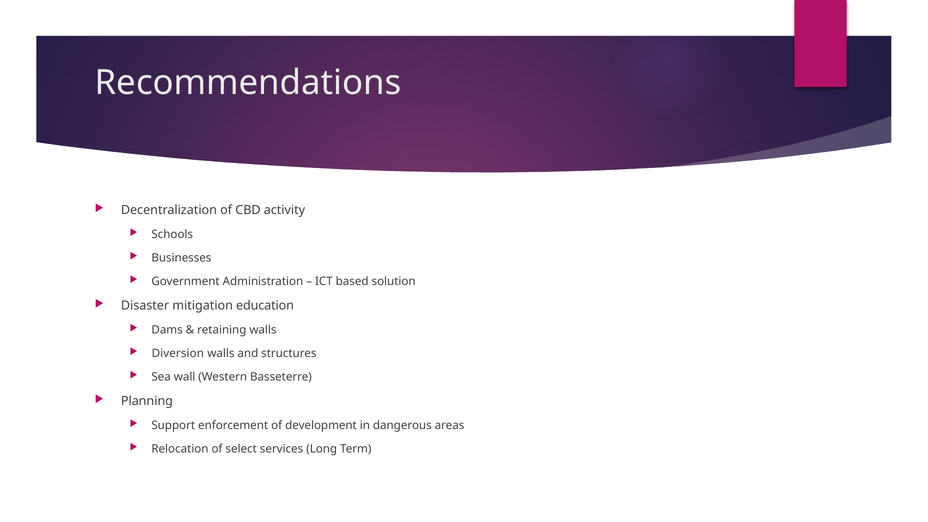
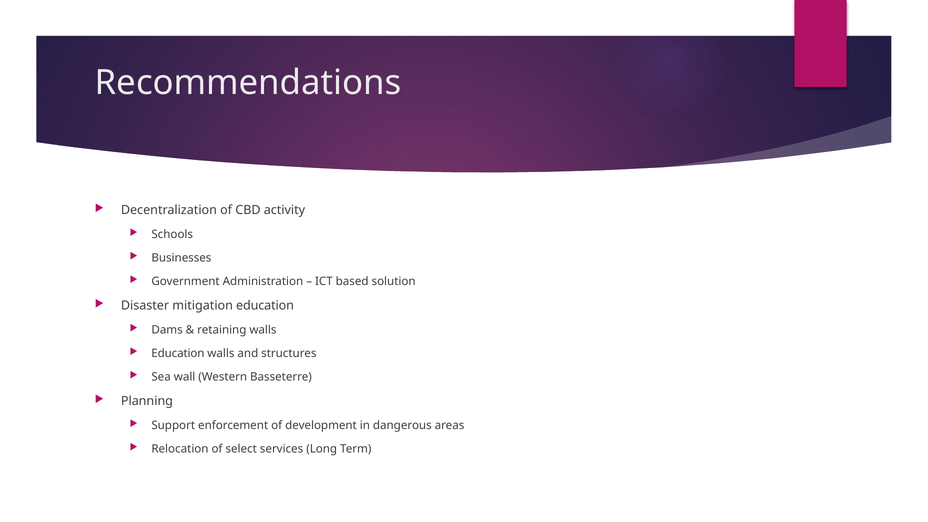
Diversion: Diversion -> Education (178, 353)
